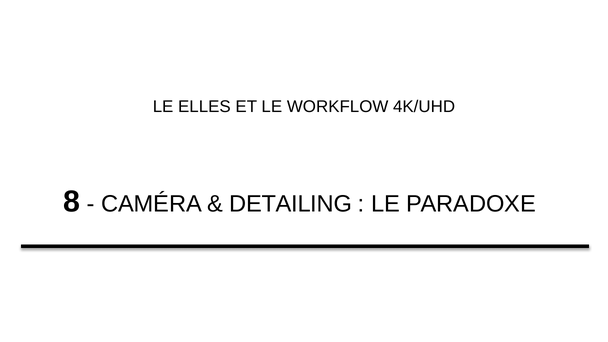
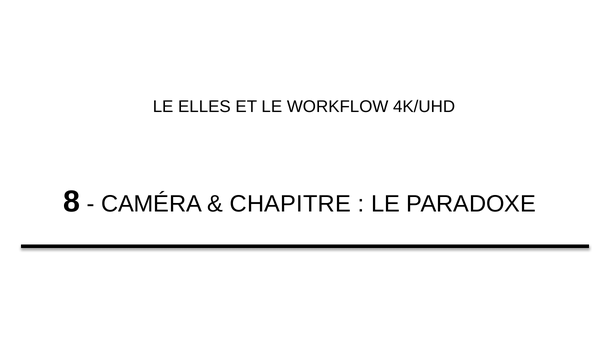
DETAILING: DETAILING -> CHAPITRE (290, 204)
